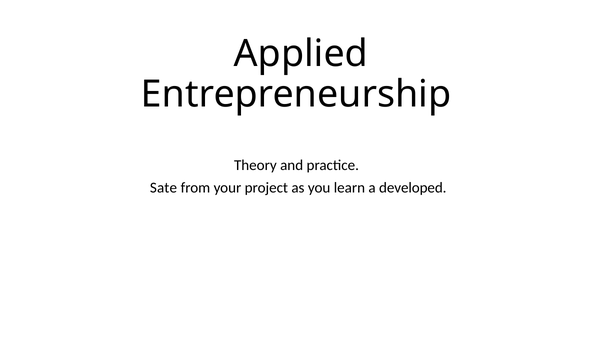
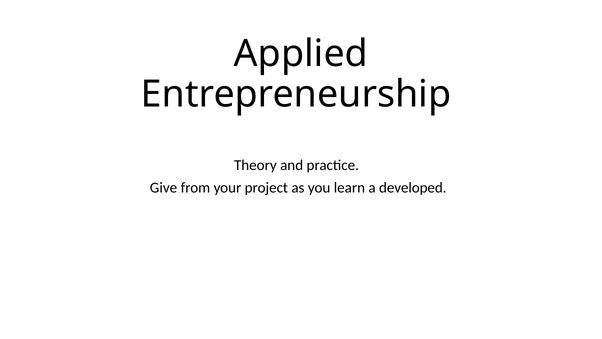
Sate: Sate -> Give (164, 187)
